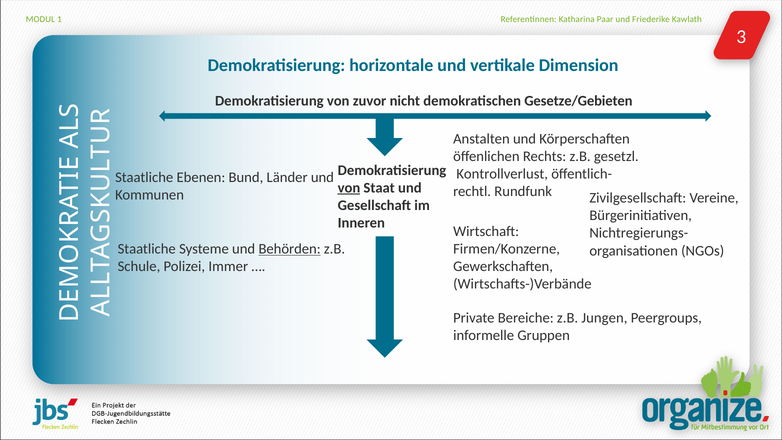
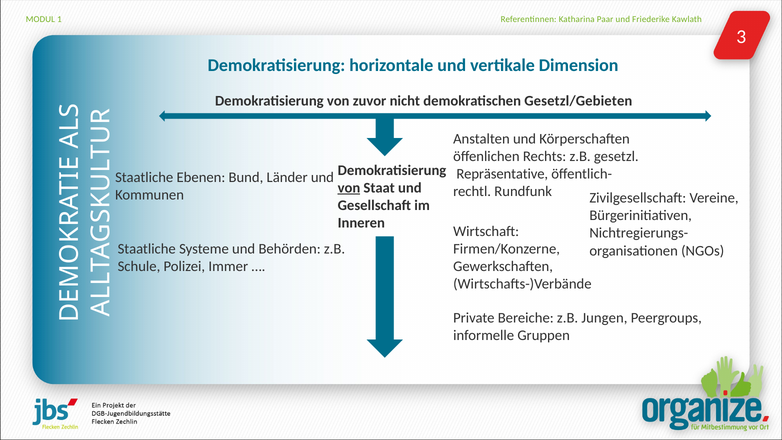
Gesetze/Gebieten: Gesetze/Gebieten -> Gesetzl/Gebieten (578, 101)
Kontrollverlust: Kontrollverlust -> Repräsentative (502, 174)
Behörden underline: present -> none (290, 249)
